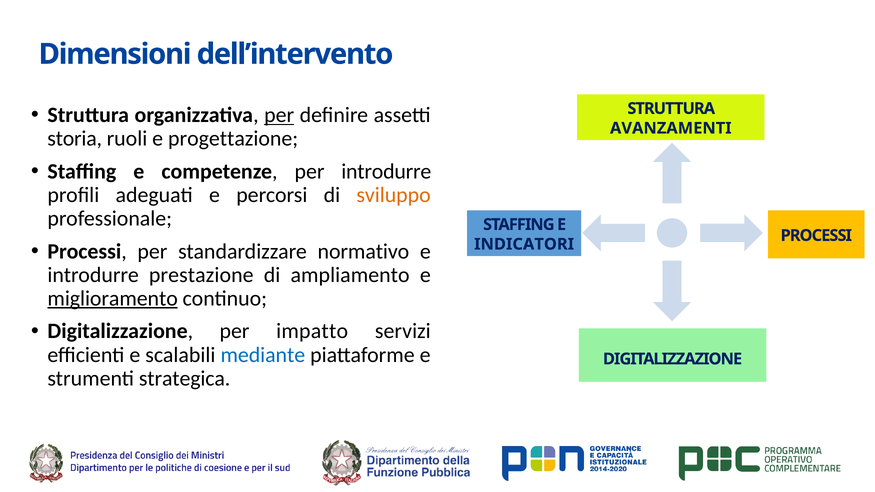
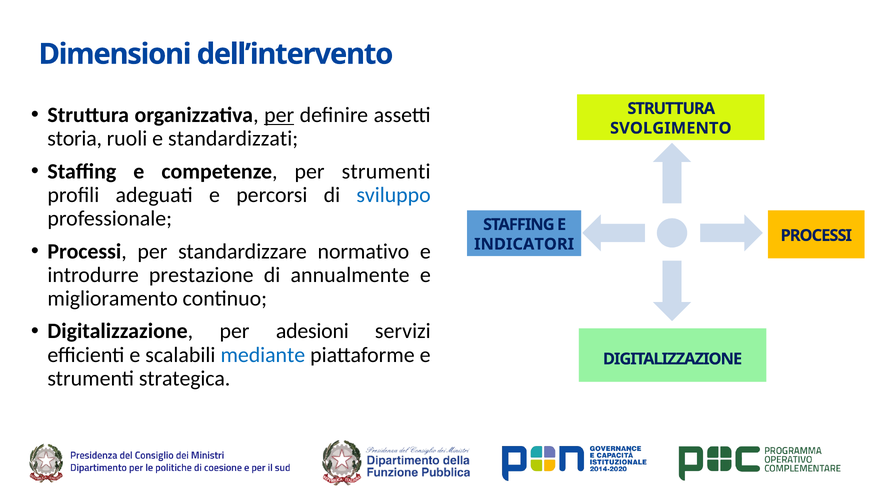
AVANZAMENTI: AVANZAMENTI -> SVOLGIMENTO (671, 128)
progettazione: progettazione -> standardizzati (233, 139)
per introdurre: introdurre -> strumenti (386, 171)
sviluppo colour: orange -> blue (394, 195)
ampliamento: ampliamento -> annualmente (350, 275)
miglioramento underline: present -> none (113, 299)
impatto: impatto -> adesioni (312, 331)
